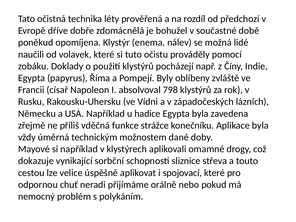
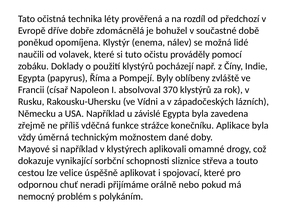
798: 798 -> 370 (170, 90)
hadice: hadice -> závislé (147, 114)
